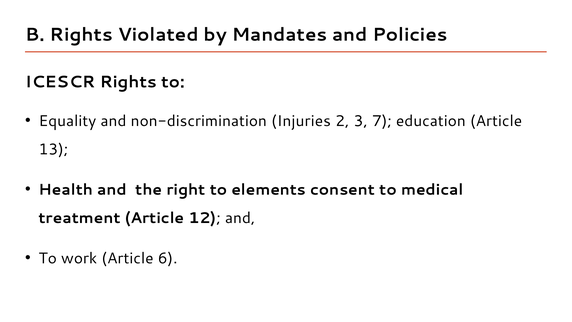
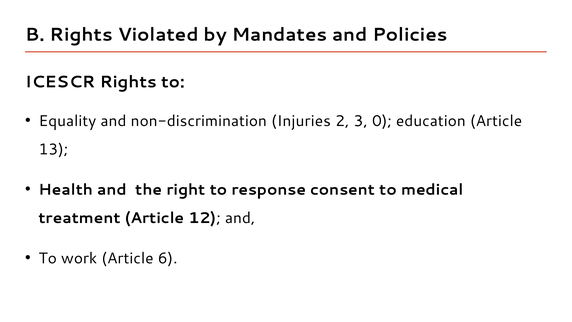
7: 7 -> 0 (382, 121)
elements: elements -> response (269, 189)
